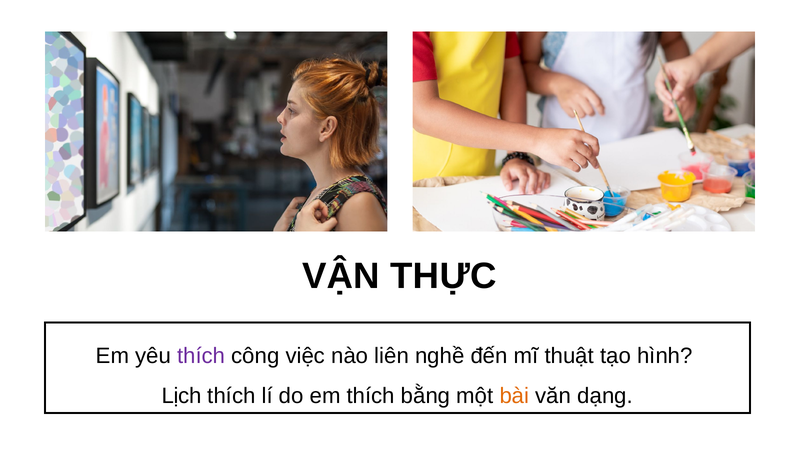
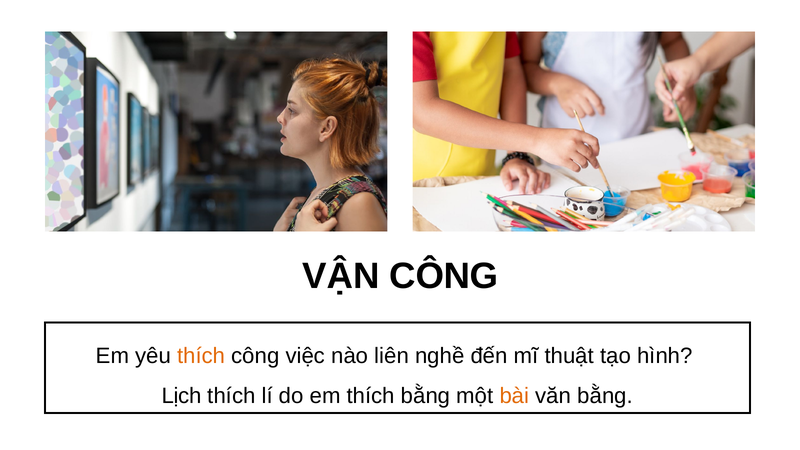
VẬN THỰC: THỰC -> CÔNG (444, 276)
thích colour: purple -> orange (201, 356)
văn dạng: dạng -> bằng (605, 396)
